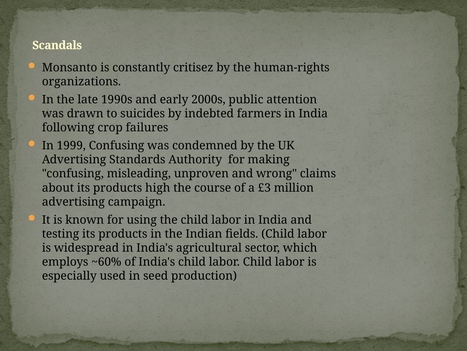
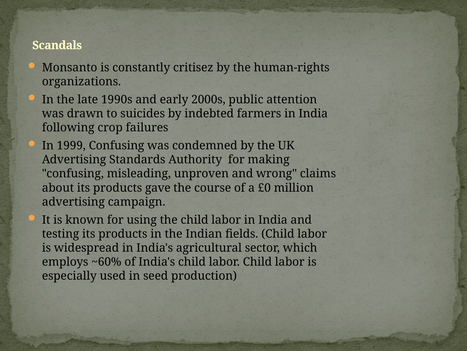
high: high -> gave (158, 187)
£3: £3 -> £0 (264, 187)
